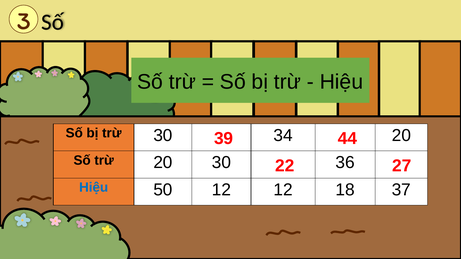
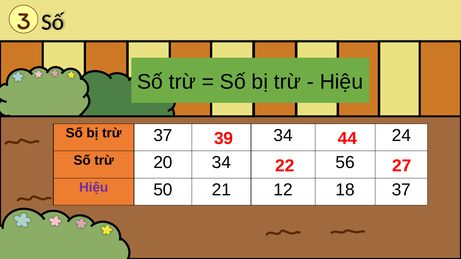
trừ 30: 30 -> 37 (163, 136)
20: 20 -> 24 (401, 136)
20 30: 30 -> 34 (221, 163)
36: 36 -> 56 (345, 163)
Hiệu colour: blue -> purple (94, 188)
50 12: 12 -> 21 (221, 190)
